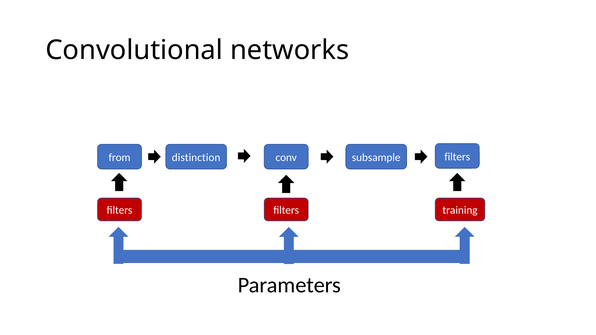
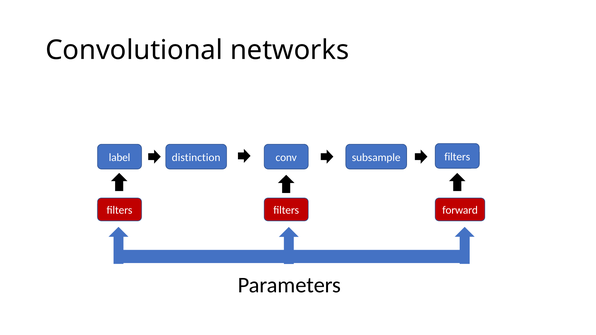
from: from -> label (120, 158)
training: training -> forward (460, 210)
